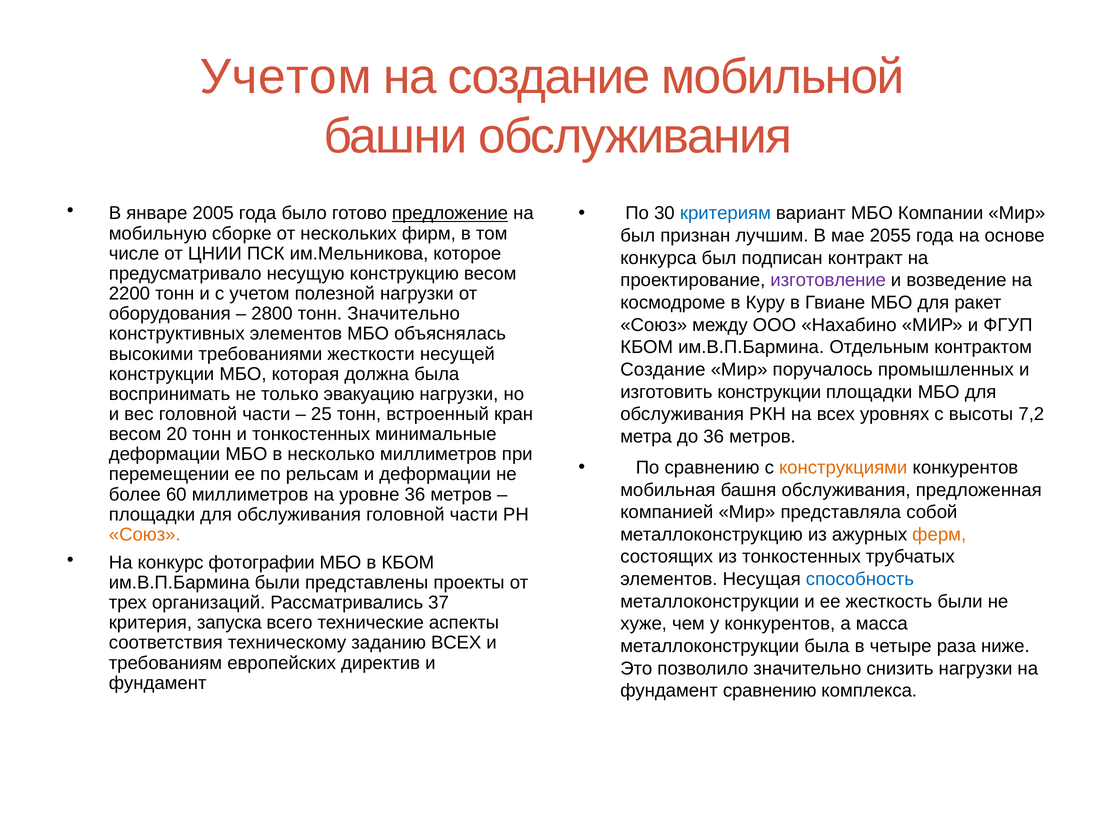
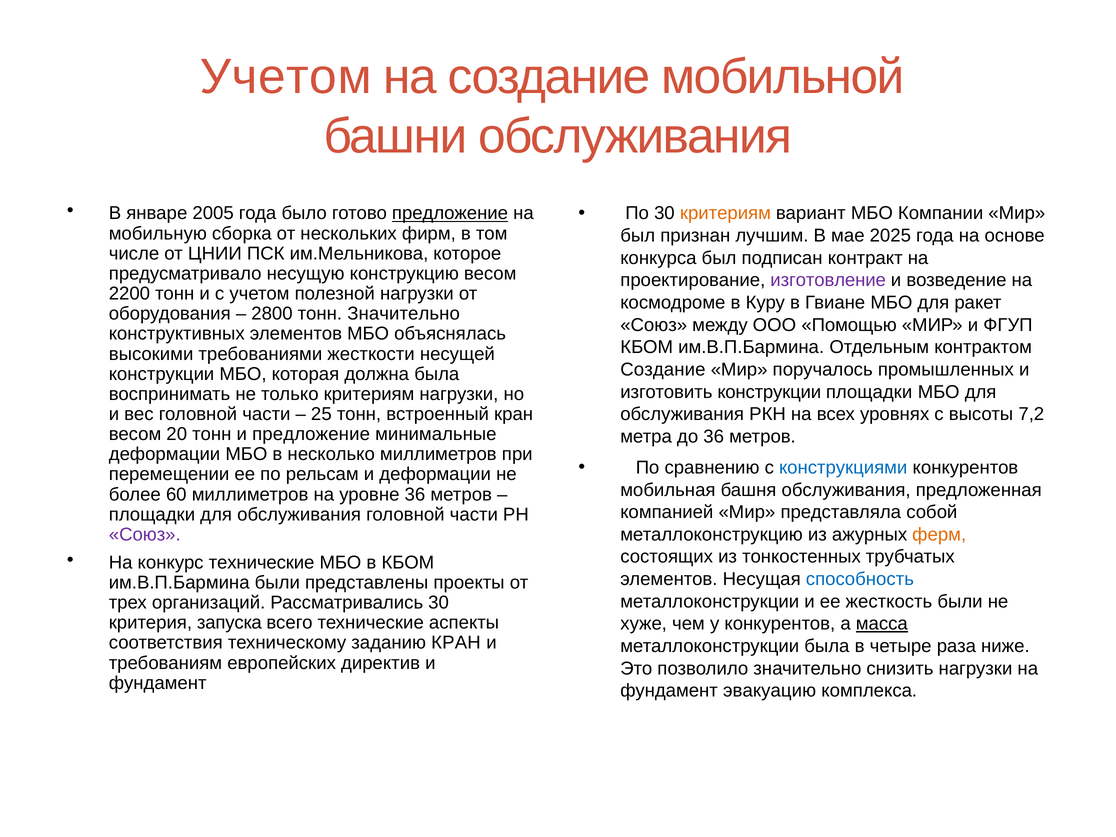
критериям colour: blue -> orange (725, 213)
сборке: сборке -> сборка (242, 233)
2055: 2055 -> 2025 (890, 236)
Нахабино: Нахабино -> Помощью (849, 325)
только эвакуацию: эвакуацию -> критериям (369, 394)
и тонкостенных: тонкостенных -> предложение (311, 434)
конструкциями colour: orange -> blue (843, 468)
Союз colour: orange -> purple (145, 535)
конкурс фотографии: фотографии -> технические (262, 562)
Рассматривались 37: 37 -> 30 (439, 603)
масса underline: none -> present (882, 624)
заданию ВСЕХ: ВСЕХ -> КРАН (456, 643)
фундамент сравнению: сравнению -> эвакуацию (770, 691)
